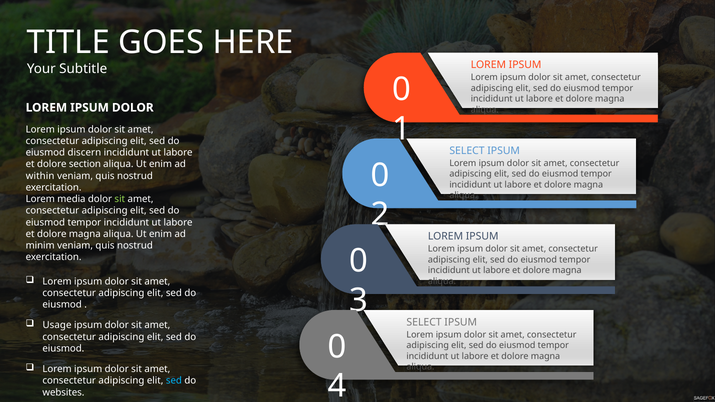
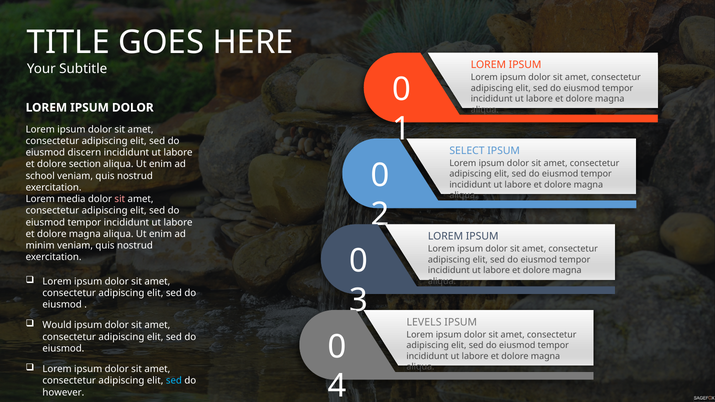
within: within -> school (40, 176)
sit colour: light green -> pink (120, 199)
SELECT: SELECT -> LEVELS (424, 322)
Usage: Usage -> Would (57, 325)
websites: websites -> however (63, 393)
